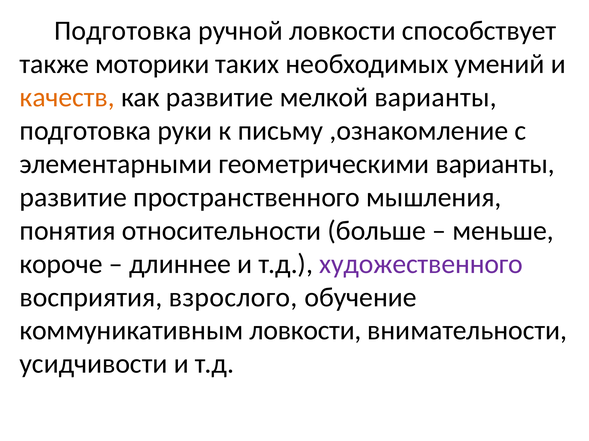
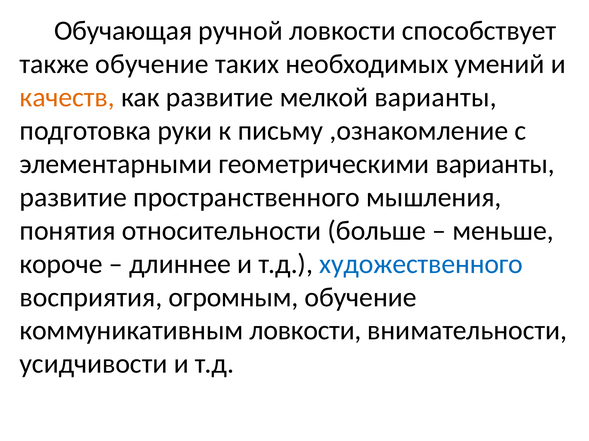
Подготовка: Подготовка -> Обучающая (123, 31)
также моторики: моторики -> обучение (152, 64)
художественного colour: purple -> blue (421, 264)
взрослого: взрослого -> огромным (233, 298)
